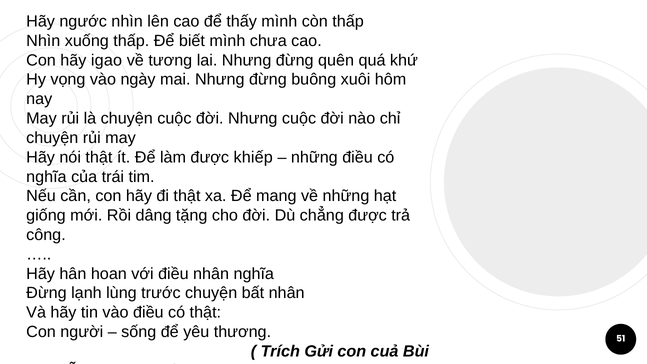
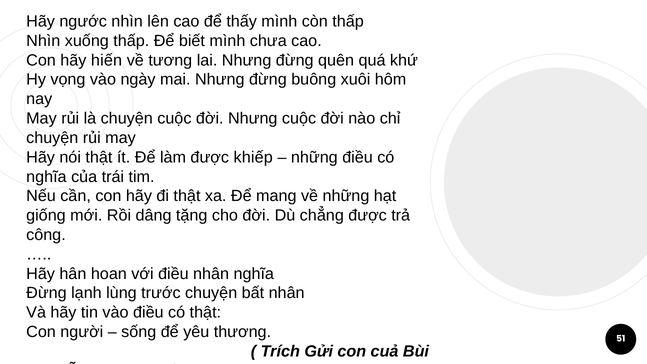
igao: igao -> hiến (107, 60)
